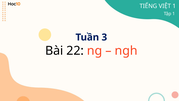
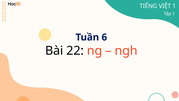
3: 3 -> 6 (104, 37)
